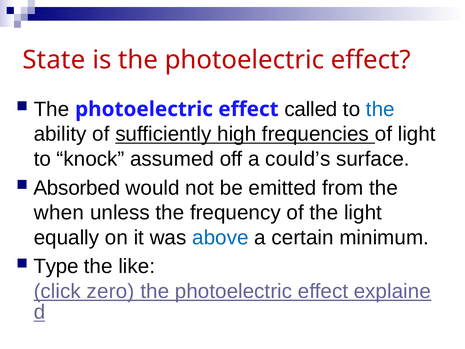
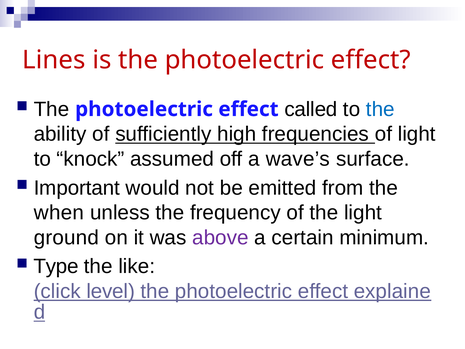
State: State -> Lines (54, 60)
could’s: could’s -> wave’s (298, 159)
Absorbed: Absorbed -> Important (77, 188)
equally: equally -> ground (66, 237)
above colour: blue -> purple (220, 237)
zero: zero -> level (111, 291)
